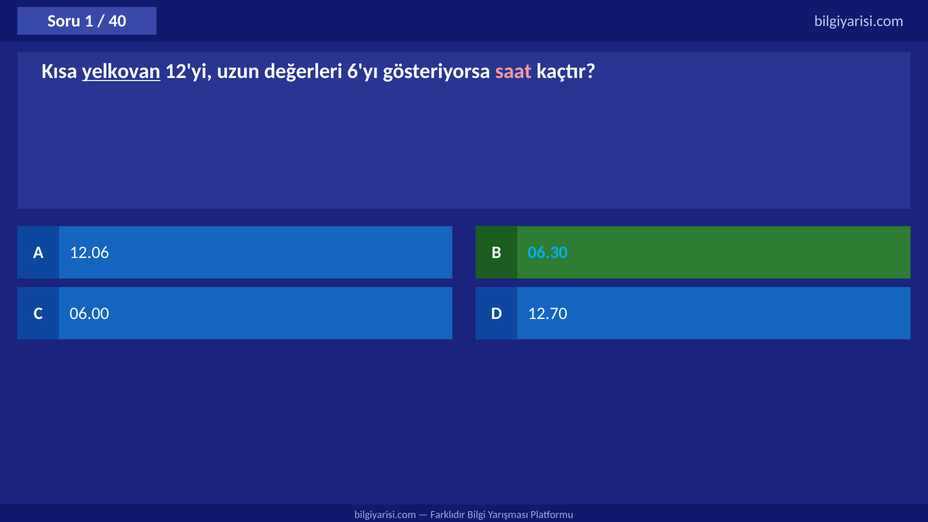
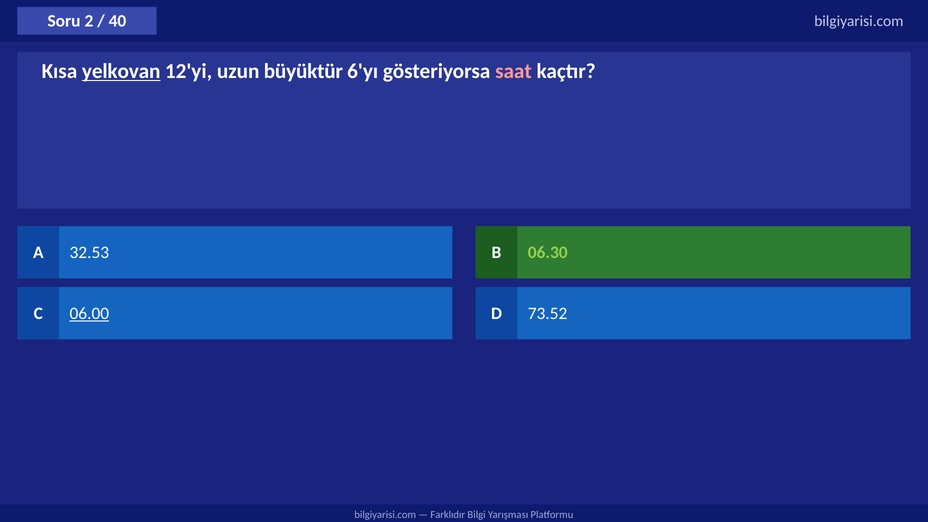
1: 1 -> 2 (89, 21)
değerleri: değerleri -> büyüktür (303, 71)
12.06: 12.06 -> 32.53 (89, 253)
06.30 colour: light blue -> light green (548, 253)
06.00 underline: none -> present (89, 313)
12.70: 12.70 -> 73.52 (548, 313)
